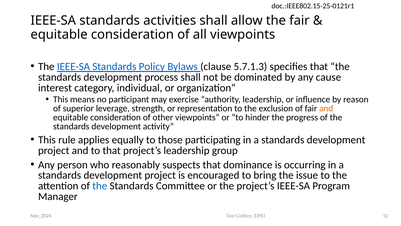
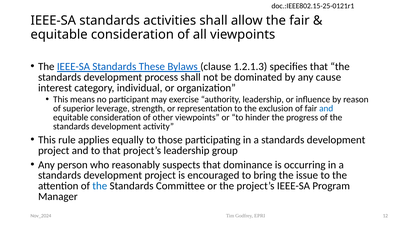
Policy: Policy -> These (152, 67)
5.7.1.3: 5.7.1.3 -> 1.2.1.3 (250, 67)
and colour: orange -> blue (326, 108)
